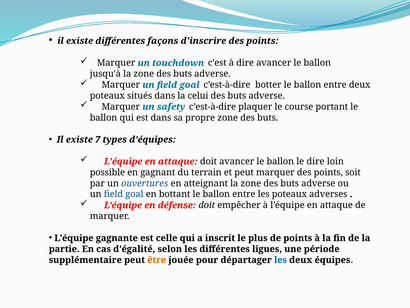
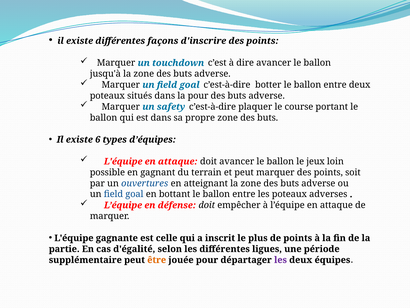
la celui: celui -> pour (198, 96)
7: 7 -> 6 (98, 139)
le dire: dire -> jeux (316, 161)
les colour: blue -> purple (281, 260)
